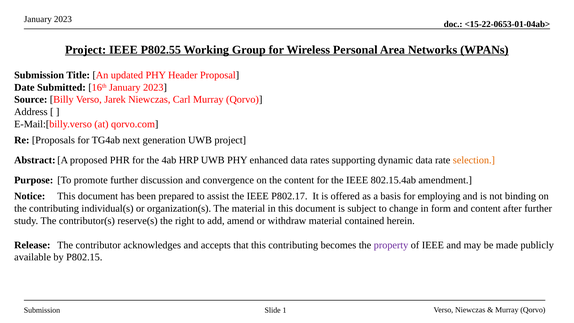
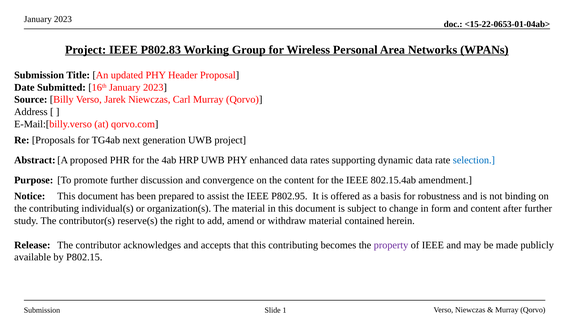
P802.55: P802.55 -> P802.83 (161, 50)
selection colour: orange -> blue (474, 160)
P802.17: P802.17 -> P802.95 (289, 196)
employing: employing -> robustness (439, 196)
